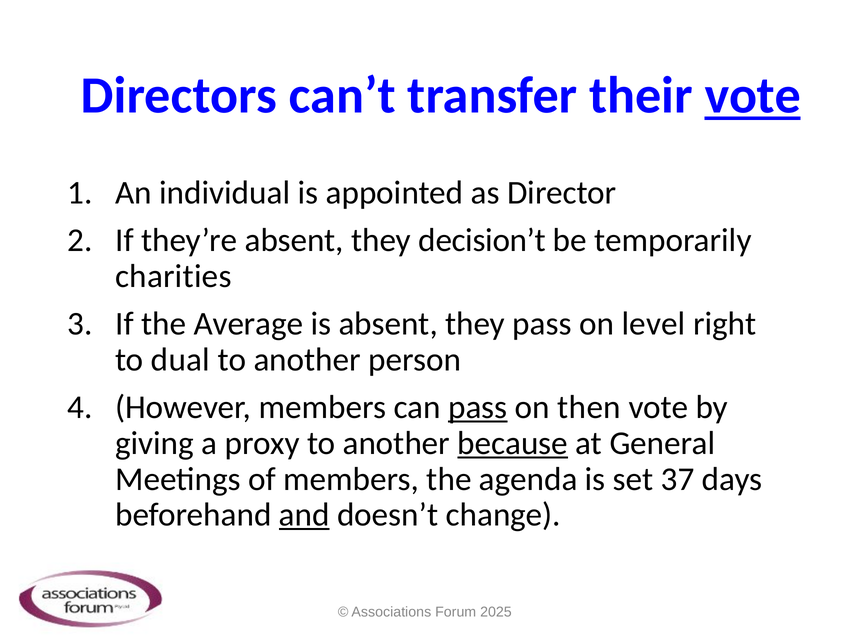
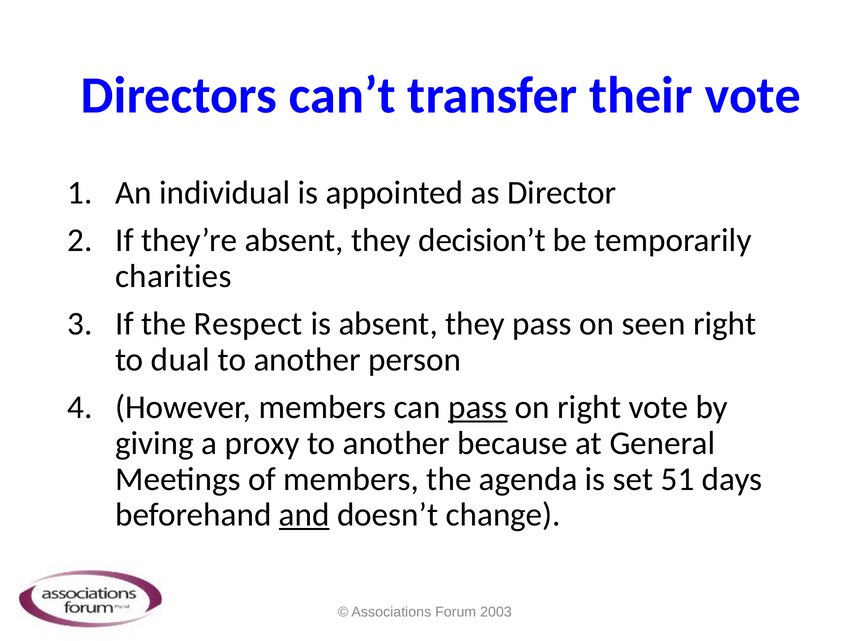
vote underline: present -> none (753, 96)
Average: Average -> Respect (248, 324)
level: level -> seen (654, 324)
on then: then -> right (589, 407)
because underline: present -> none (513, 443)
37: 37 -> 51 (678, 479)
2025: 2025 -> 2003 (496, 612)
